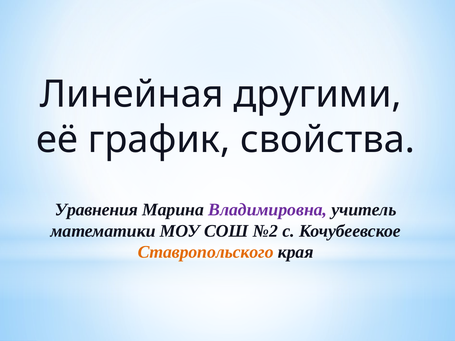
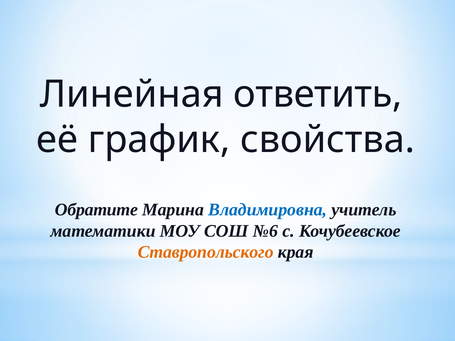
другими: другими -> ответить (318, 94)
Уравнения: Уравнения -> Обратите (96, 210)
Владимировна colour: purple -> blue (268, 210)
№2: №2 -> №6 (265, 231)
